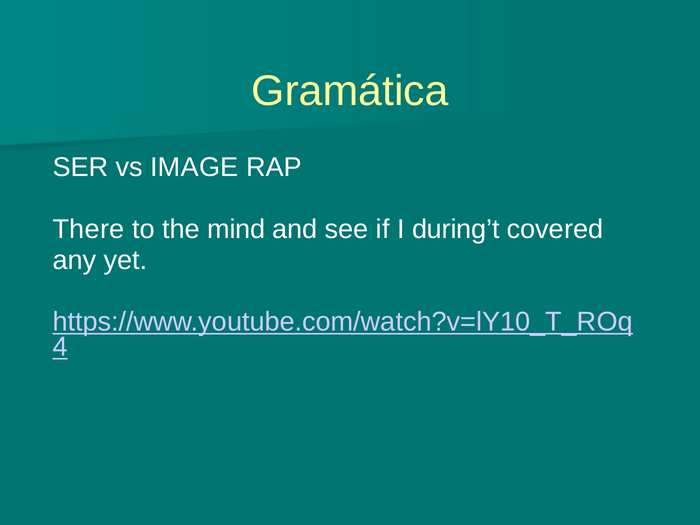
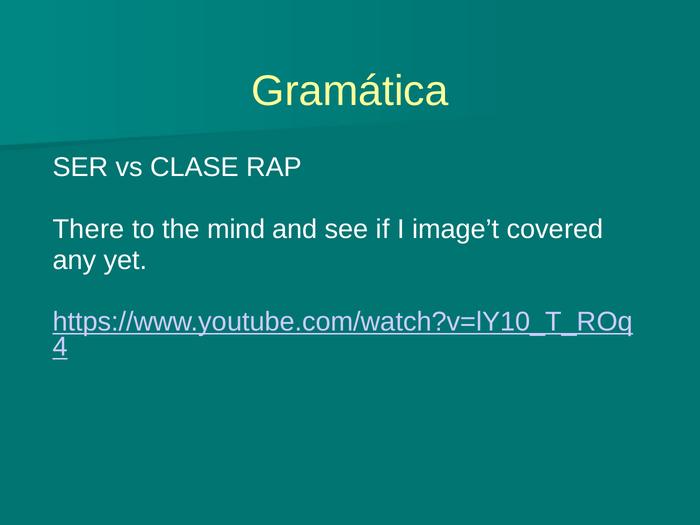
IMAGE: IMAGE -> CLASE (195, 167)
during’t: during’t -> image’t (456, 229)
